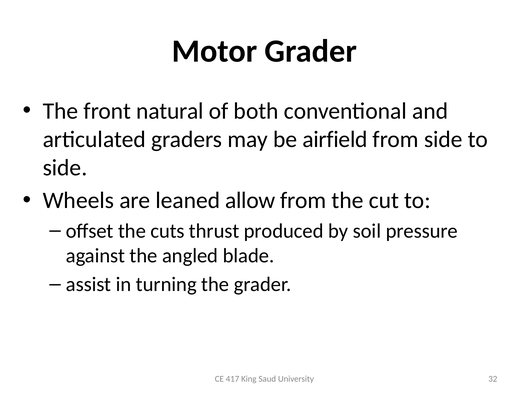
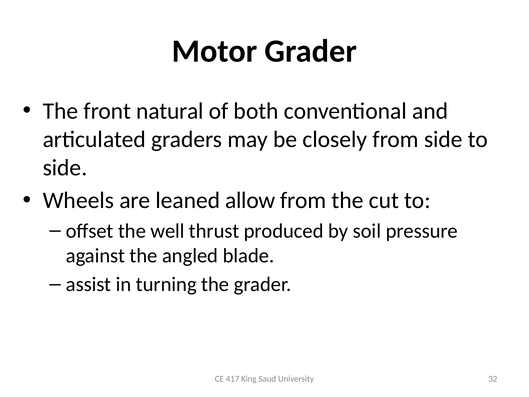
airfield: airfield -> closely (335, 139)
cuts: cuts -> well (168, 231)
